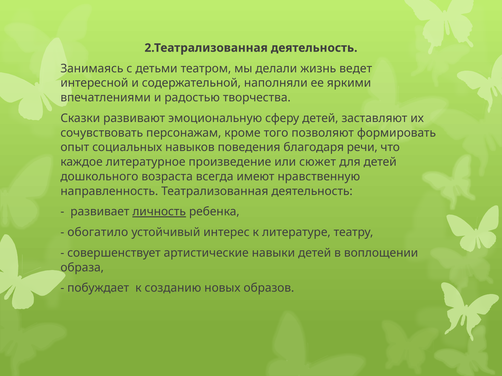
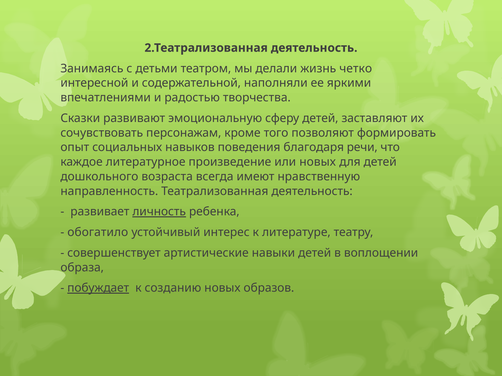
ведет: ведет -> четко (356, 69)
или сюжет: сюжет -> новых (318, 162)
побуждает underline: none -> present (98, 288)
